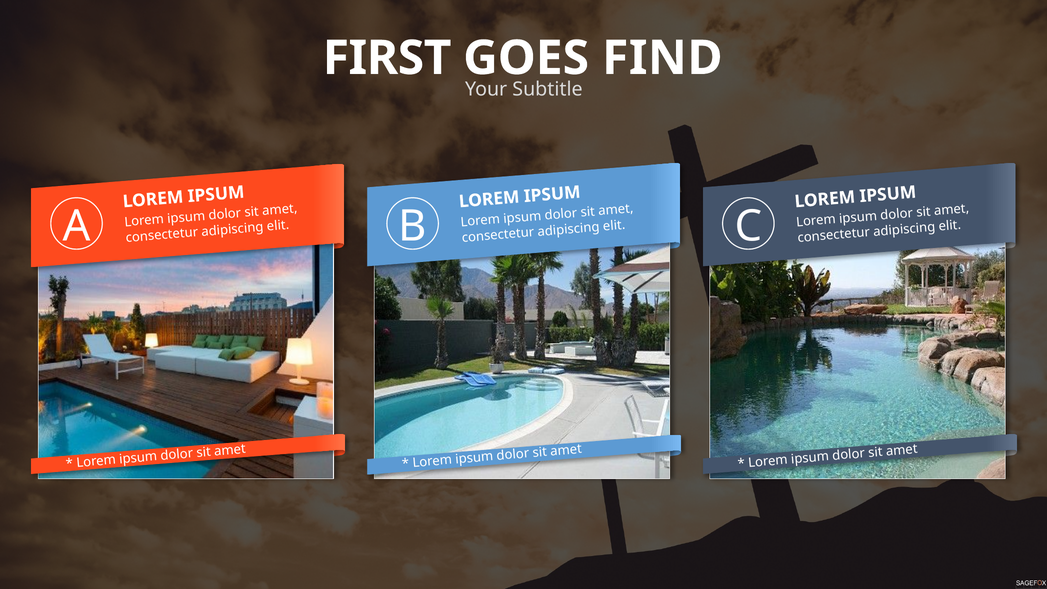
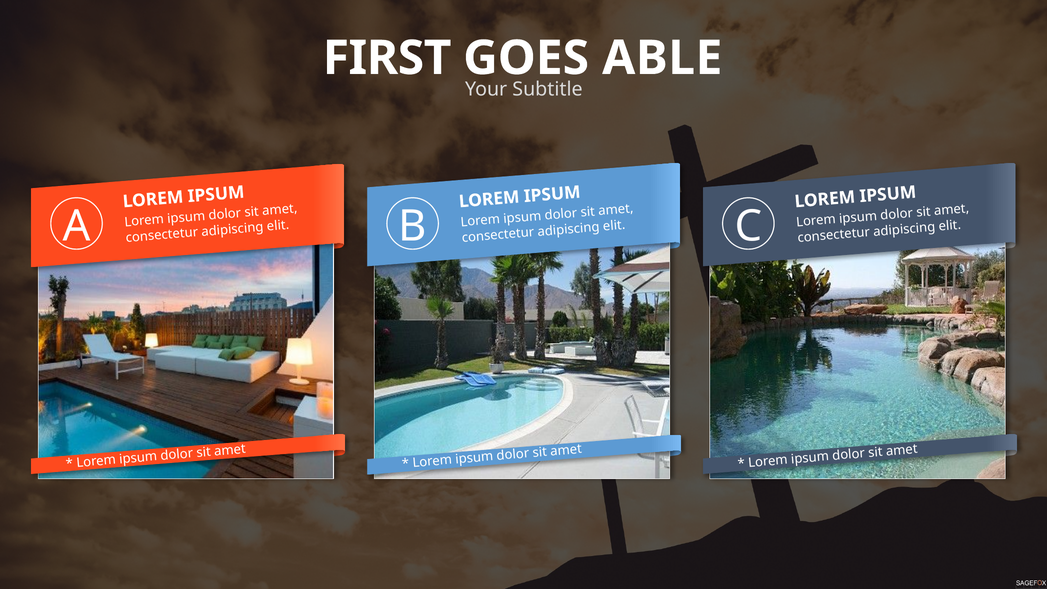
FIND: FIND -> ABLE (662, 58)
